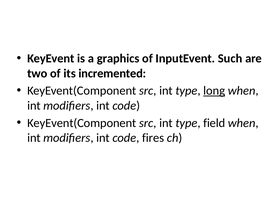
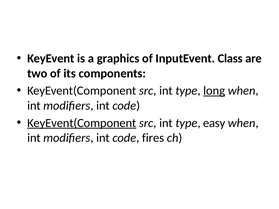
Such: Such -> Class (230, 59)
incremented: incremented -> components (112, 73)
KeyEvent(Component underline: none -> present (82, 123)
field: field -> easy (214, 123)
